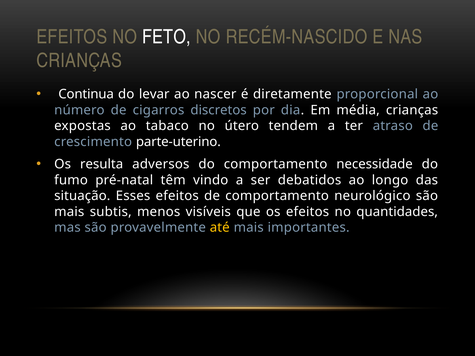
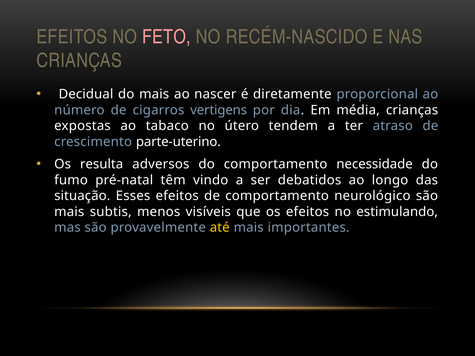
FETO colour: white -> pink (166, 37)
Continua: Continua -> Decidual (86, 94)
do levar: levar -> mais (154, 94)
discretos: discretos -> vertigens (219, 110)
quantidades: quantidades -> estimulando (397, 212)
